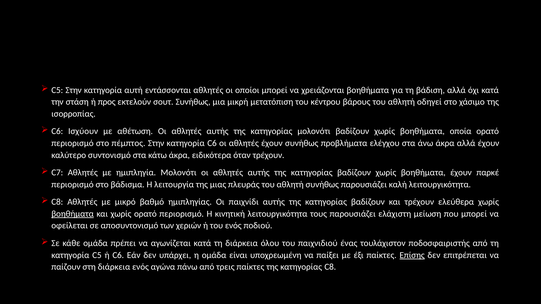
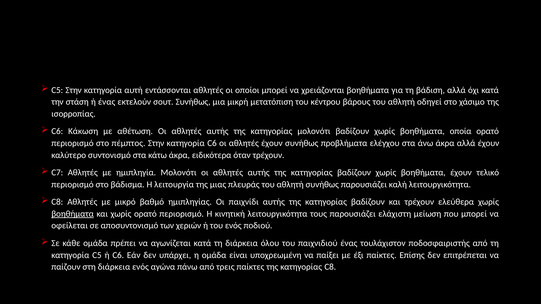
ή προς: προς -> ένας (107, 102)
Ισχύουν: Ισχύουν -> Κάκωση (83, 131)
παρκέ: παρκέ -> τελικό (488, 173)
Επίσης underline: present -> none (412, 255)
